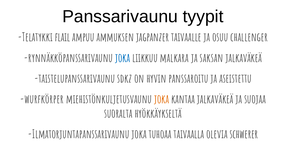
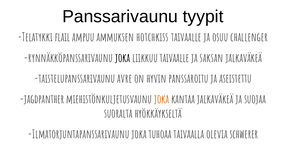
jagpanzer: jagpanzer -> hotchkiss (152, 37)
joka colour: blue -> black (123, 58)
liikkuu malkara: malkara -> taivaalle (174, 58)
sdkz: sdkz -> avre (125, 79)
wurfkörper: wurfkörper -> jagdpanther (42, 99)
